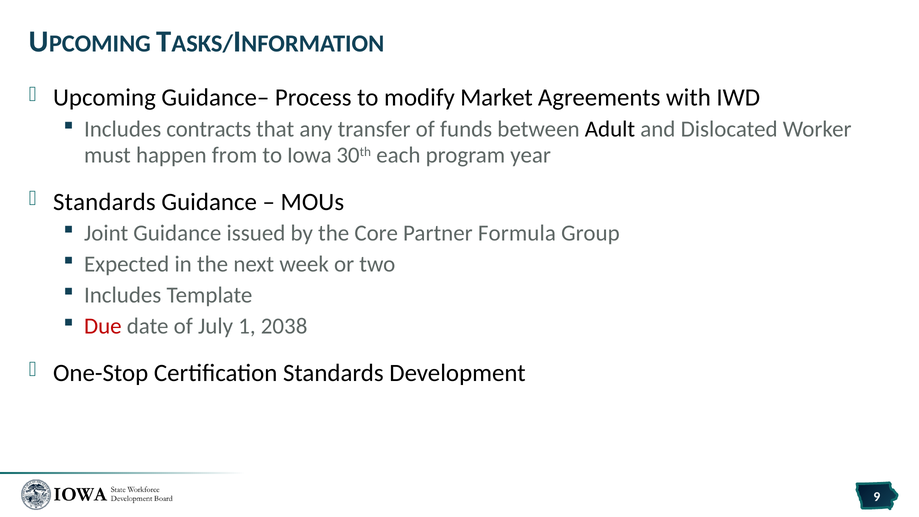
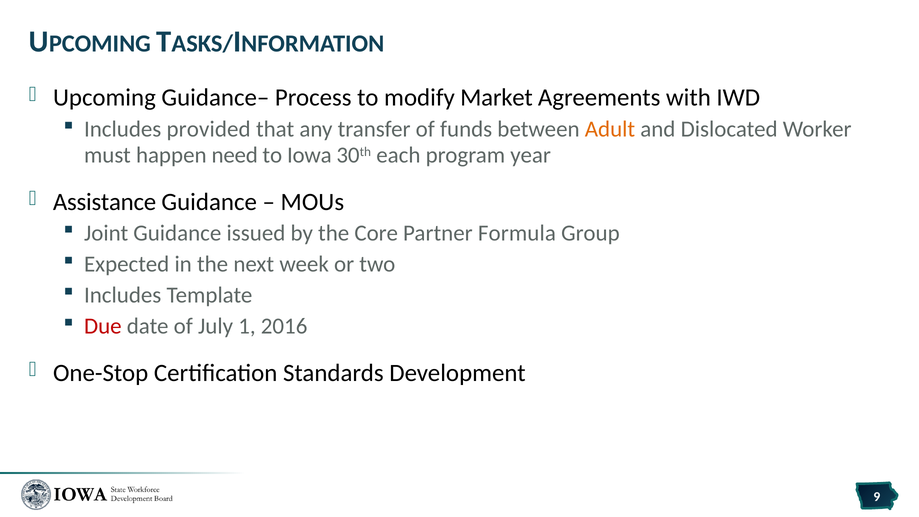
contracts: contracts -> provided (209, 129)
Adult colour: black -> orange (610, 129)
from: from -> need (235, 155)
Standards: Standards -> Assistance (105, 202)
2038: 2038 -> 2016 (284, 326)
